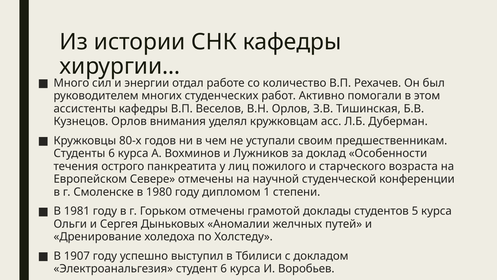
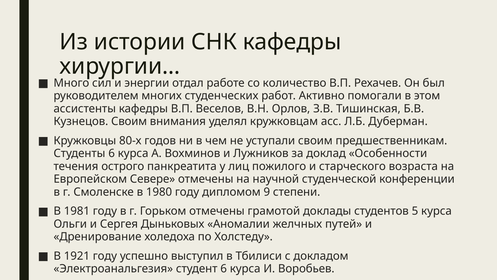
Кузнецов Орлов: Орлов -> Своим (129, 121)
1: 1 -> 9 (267, 192)
1907: 1907 -> 1921 (77, 256)
